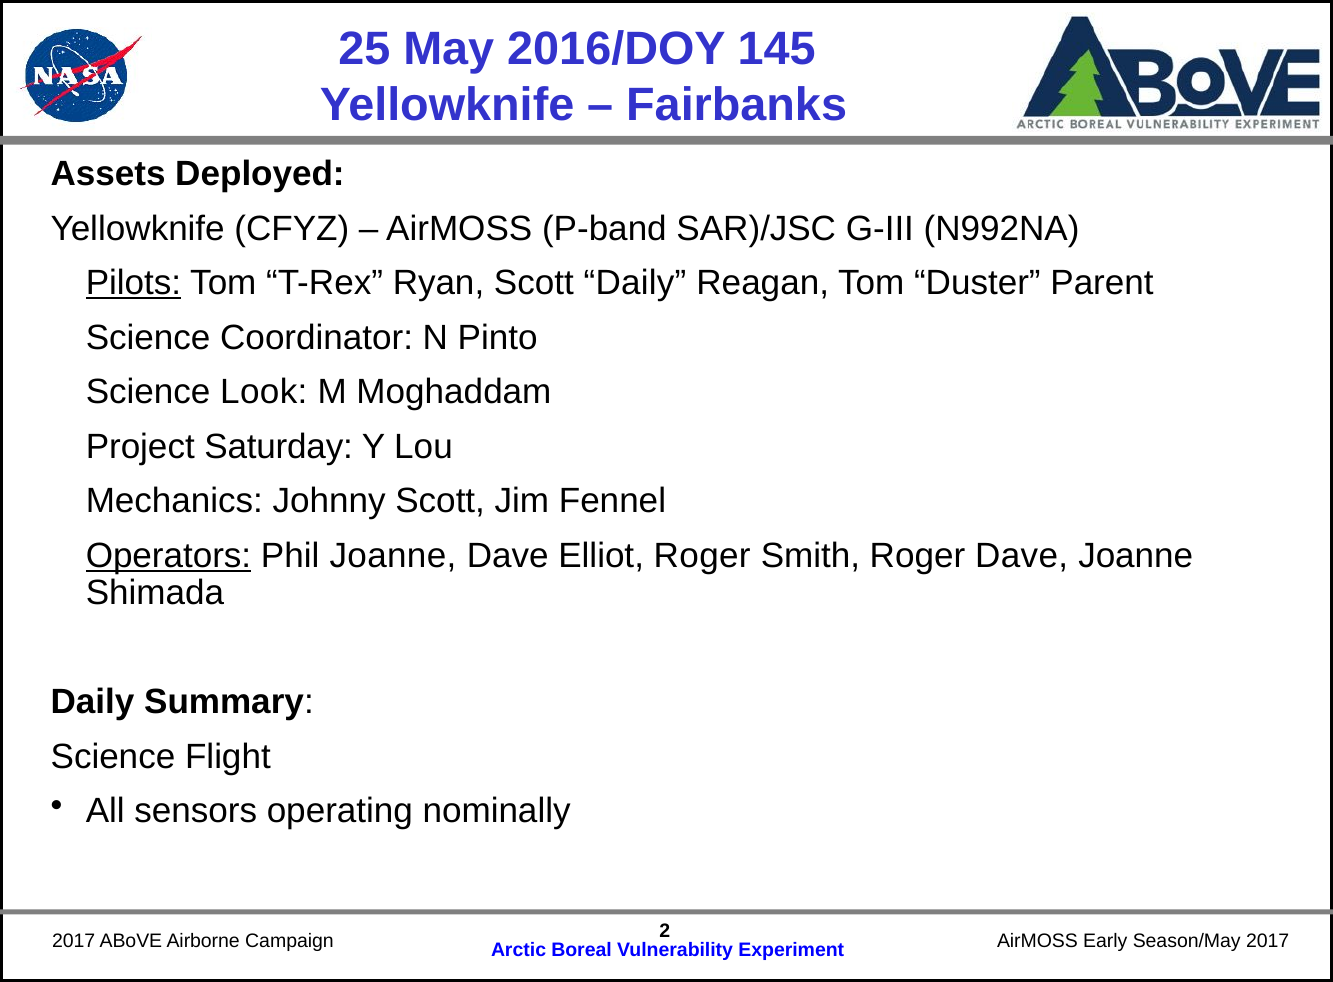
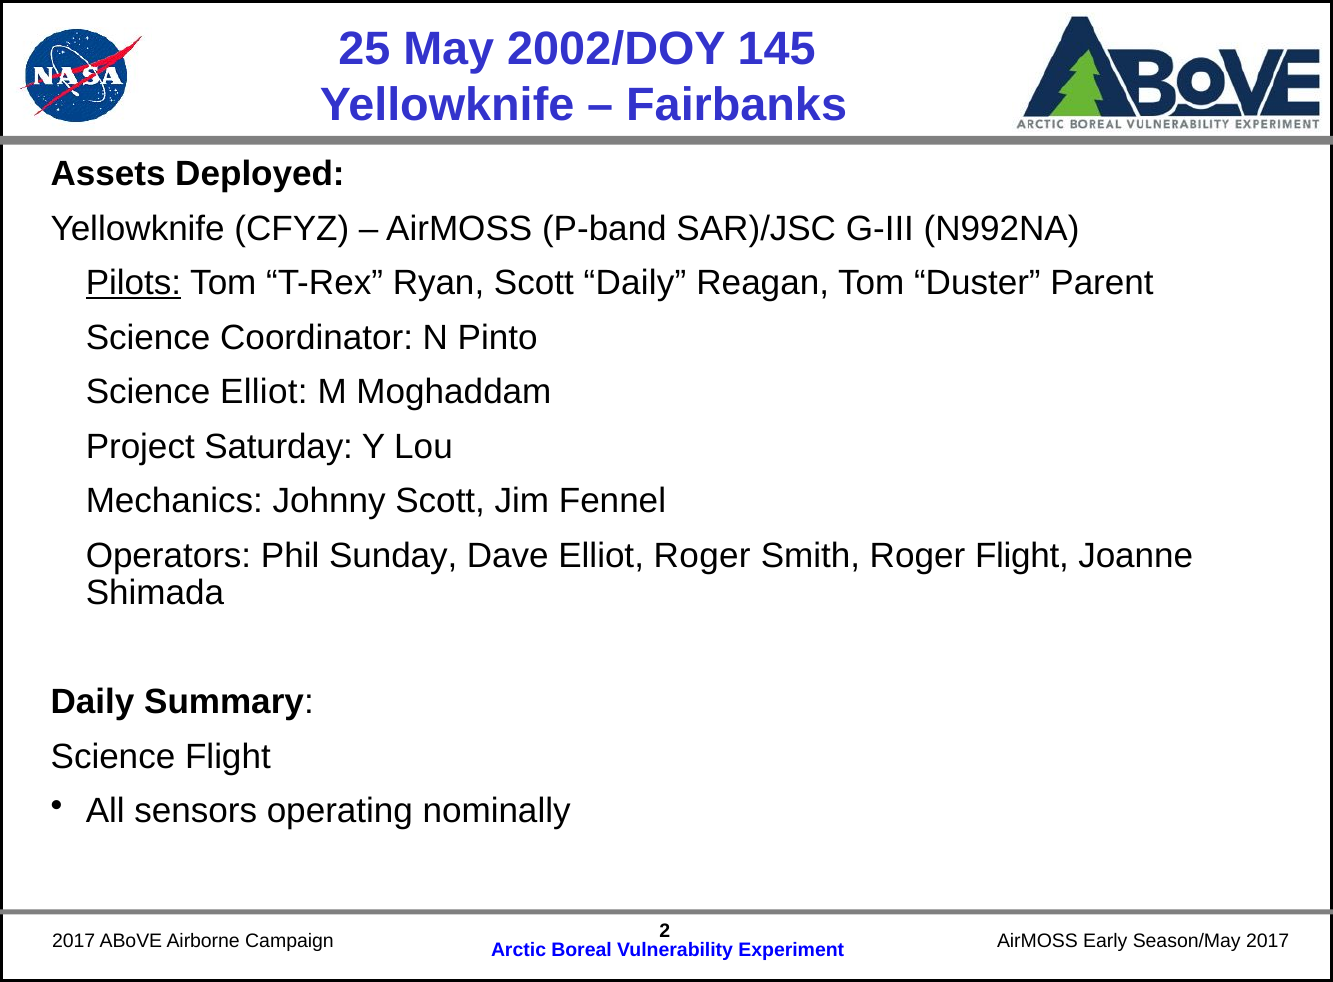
2016/DOY: 2016/DOY -> 2002/DOY (616, 49)
Science Look: Look -> Elliot (264, 392)
Operators underline: present -> none (168, 556)
Phil Joanne: Joanne -> Sunday (393, 556)
Roger Dave: Dave -> Flight (1022, 556)
